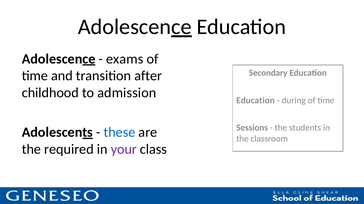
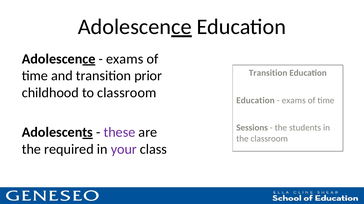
Secondary: Secondary -> Transition (268, 73)
after: after -> prior (148, 76)
to admission: admission -> classroom (127, 93)
during: during -> exams (294, 101)
these colour: blue -> purple (119, 133)
